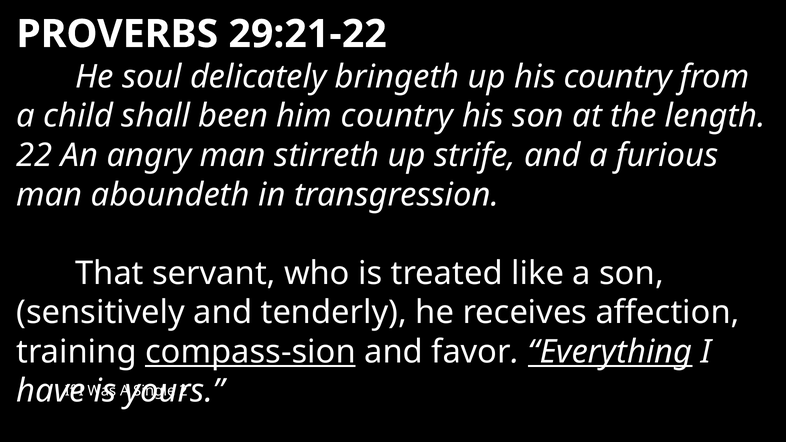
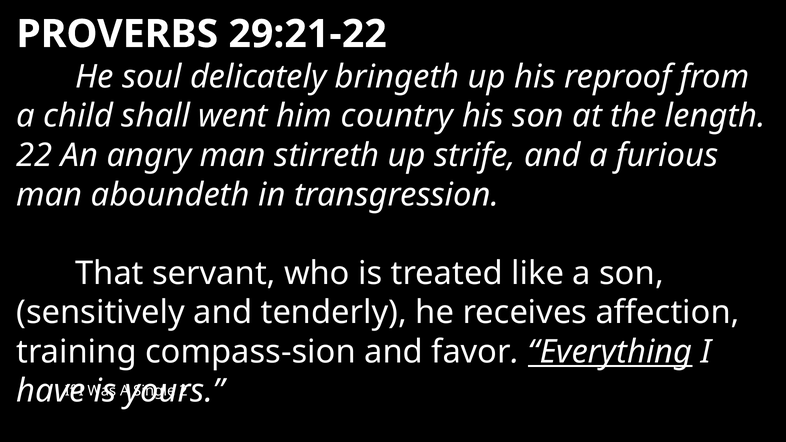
his country: country -> reproof (618, 77)
been: been -> went (233, 116)
compass-sion underline: present -> none (250, 352)
